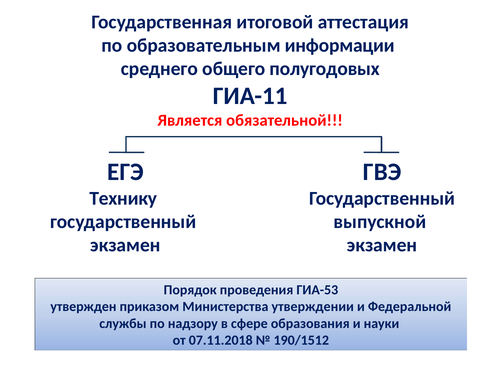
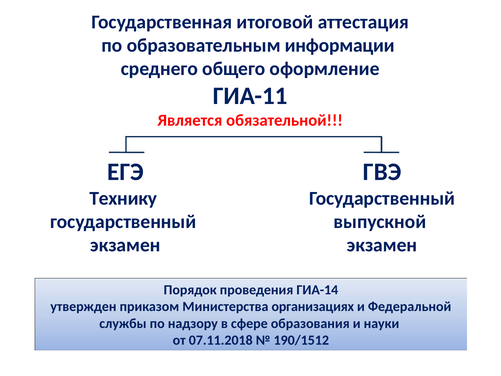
полугодовых: полугодовых -> оформление (325, 69)
ГИА-53: ГИА-53 -> ГИА-14 (317, 290)
утверждении: утверждении -> организациях (313, 307)
